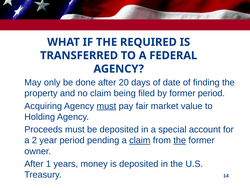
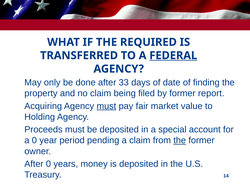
FEDERAL underline: none -> present (173, 55)
20: 20 -> 33 (124, 82)
former period: period -> report (211, 93)
a 2: 2 -> 0 (34, 140)
claim underline: present -> none (140, 140)
1: 1 -> 0 (48, 163)
